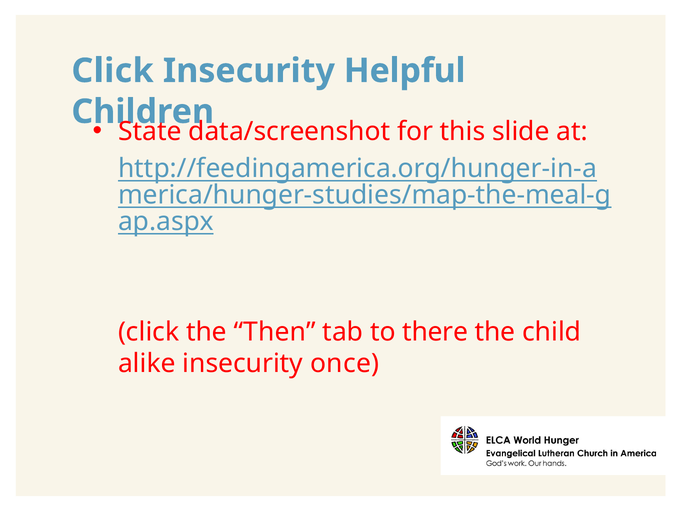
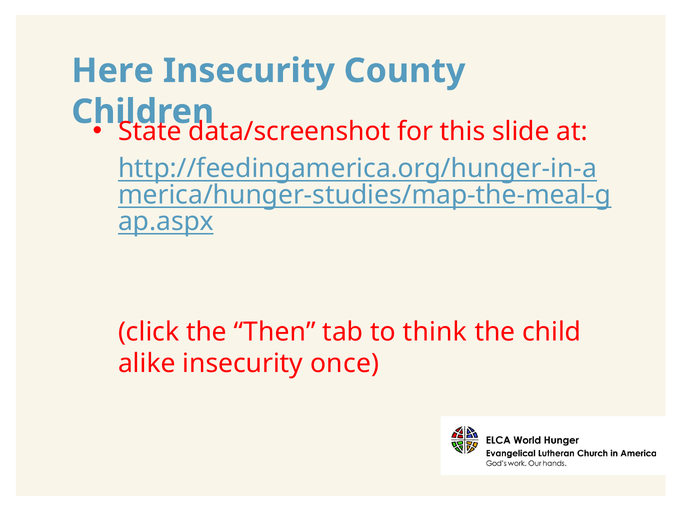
Click: Click -> Here (113, 71)
Helpful: Helpful -> County (405, 71)
there: there -> think (435, 332)
